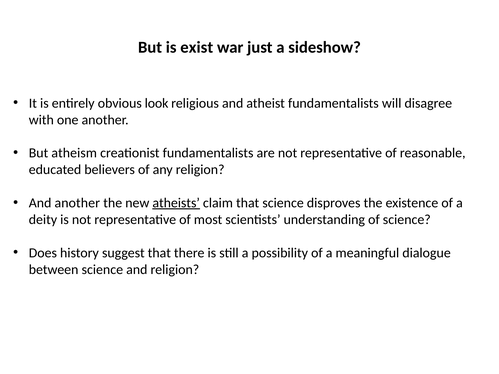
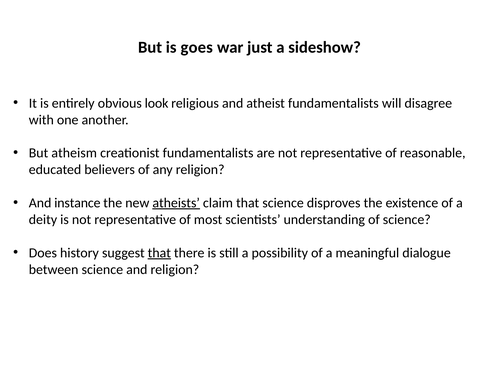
exist: exist -> goes (197, 47)
And another: another -> instance (77, 203)
that underline: none -> present (159, 253)
